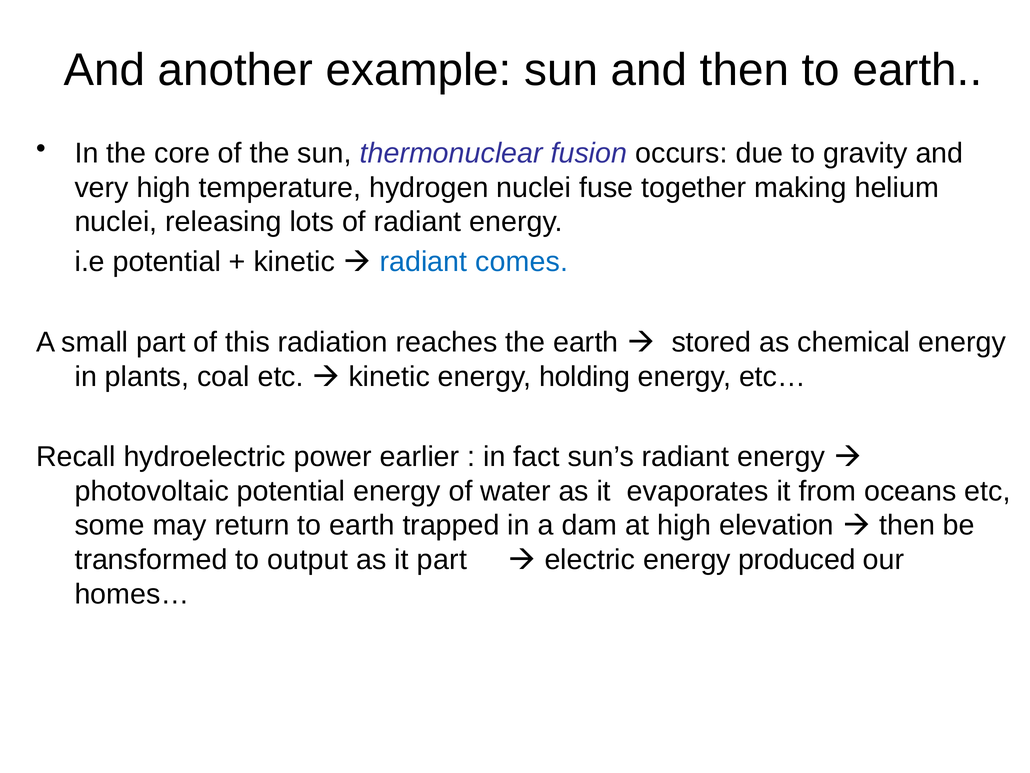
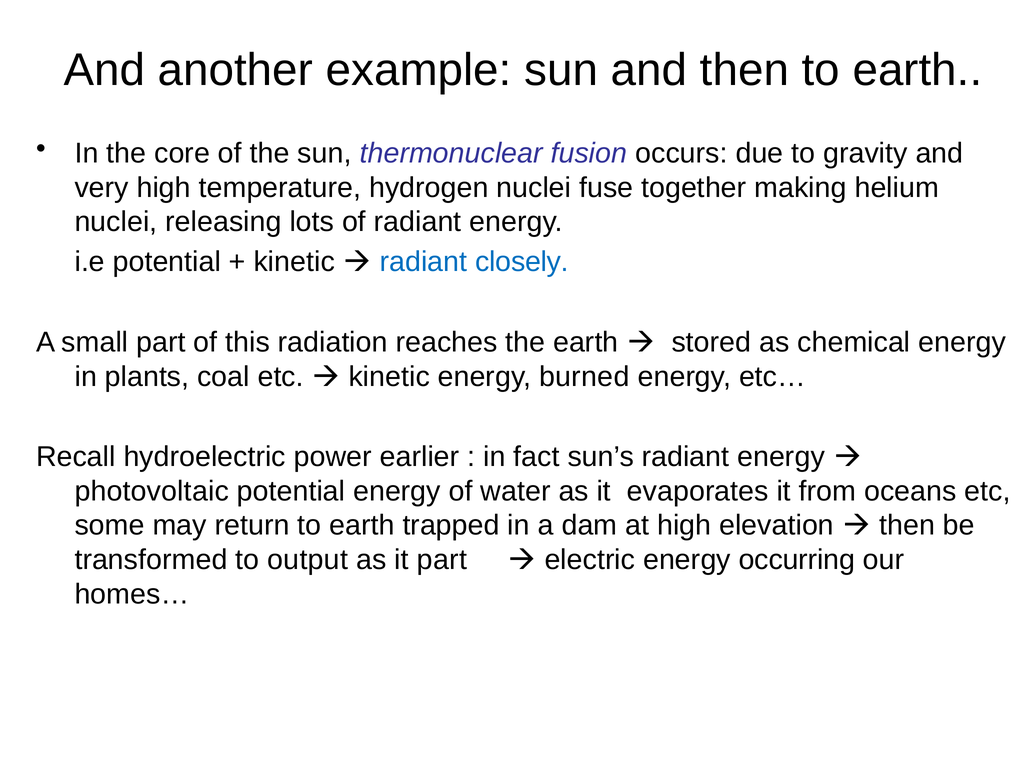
comes: comes -> closely (522, 262)
holding: holding -> burned (584, 376)
produced: produced -> occurring (797, 559)
